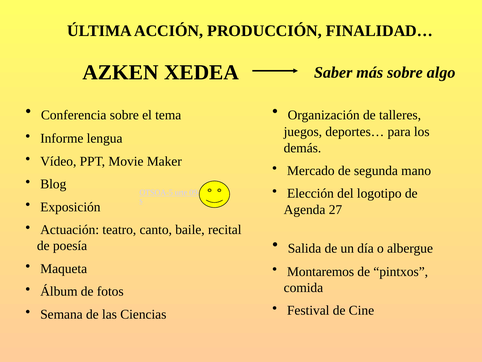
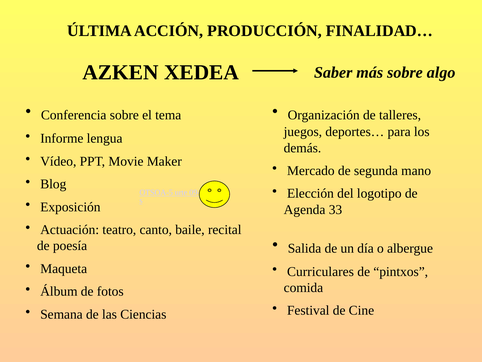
27: 27 -> 33 (335, 209)
Montaremos: Montaremos -> Curriculares (320, 271)
